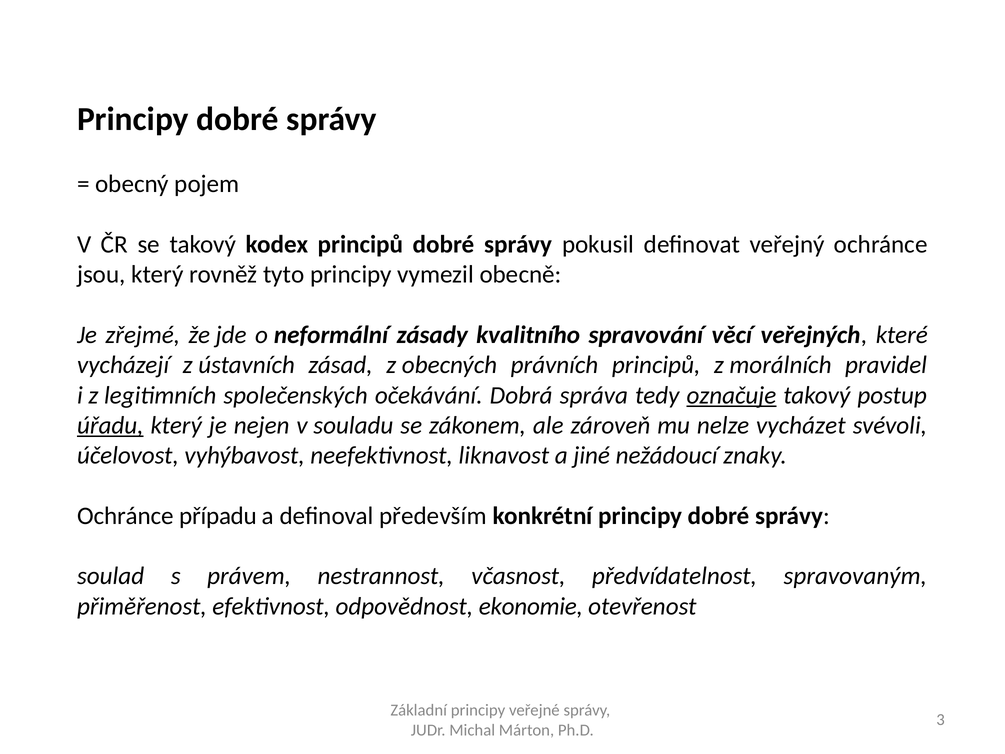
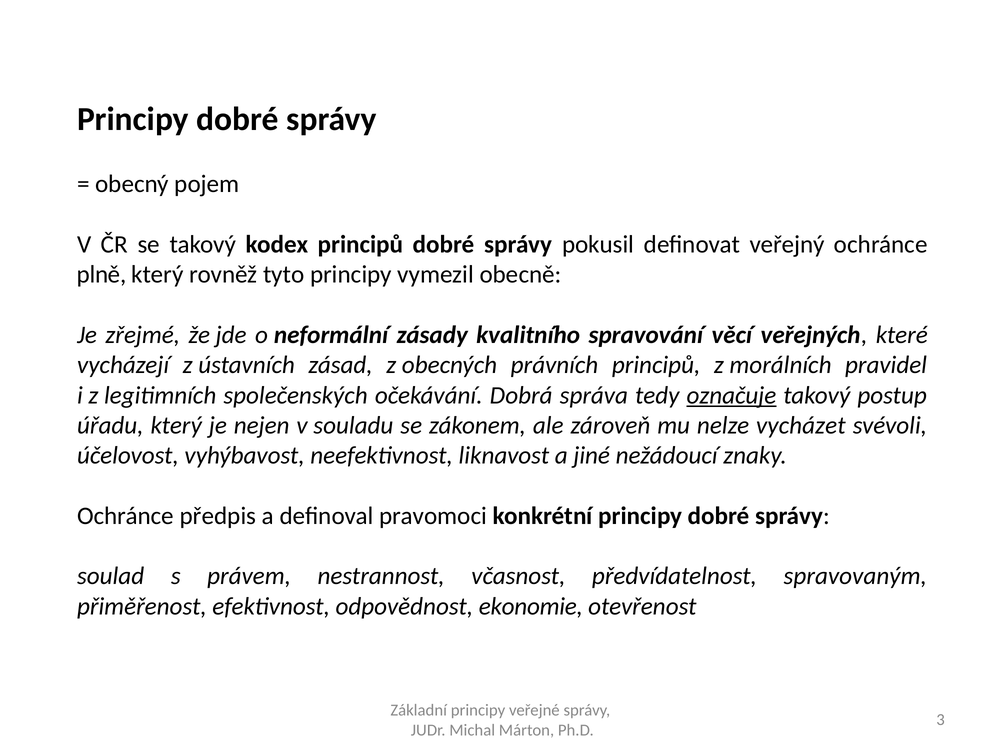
jsou: jsou -> plně (102, 274)
úřadu underline: present -> none (110, 425)
případu: případu -> předpis (218, 516)
především: především -> pravomoci (433, 516)
